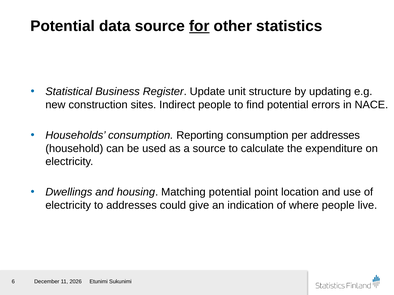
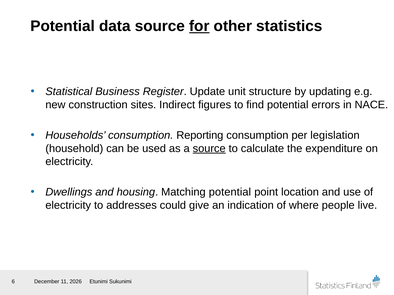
Indirect people: people -> figures (215, 105)
per addresses: addresses -> legislation (335, 136)
source underline: none -> present (209, 149)
